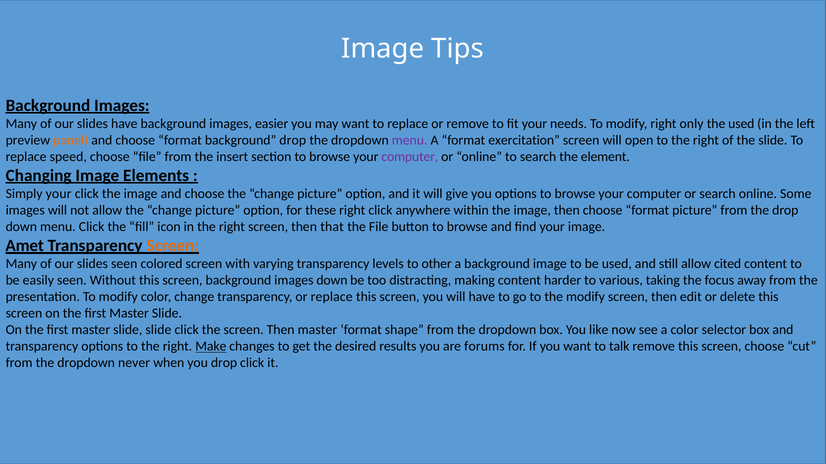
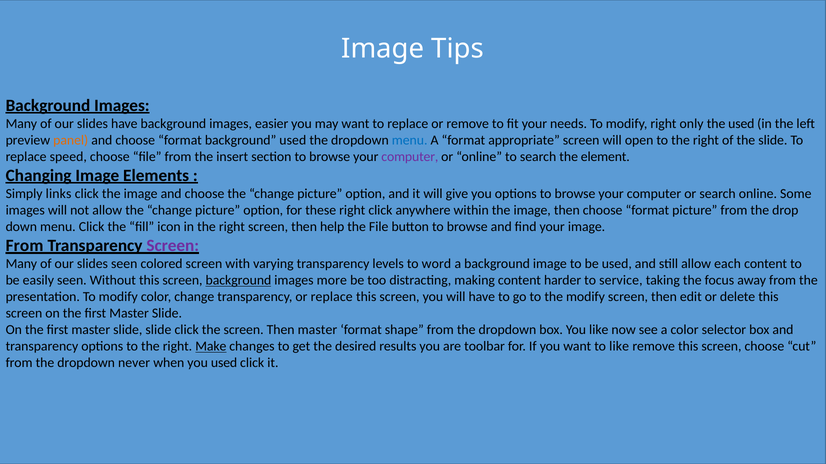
background drop: drop -> used (293, 140)
menu colour: purple -> blue (410, 140)
exercitation: exercitation -> appropriate (524, 140)
Simply your: your -> links (59, 194)
that: that -> help (332, 227)
Amet: Amet -> From (25, 246)
Screen colour: orange -> purple (173, 246)
other: other -> word (436, 264)
cited: cited -> each (728, 264)
background underline: none -> present (238, 281)
images down: down -> more (332, 281)
various: various -> service (621, 281)
forums: forums -> toolbar (485, 347)
to talk: talk -> like (619, 347)
you drop: drop -> used (224, 363)
